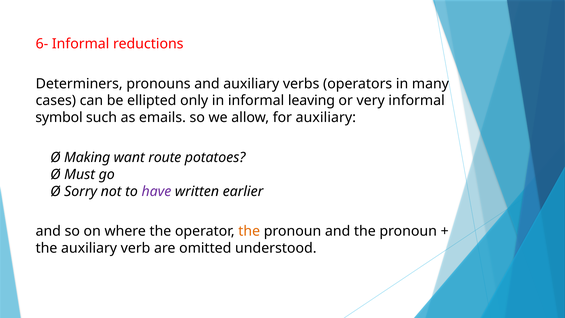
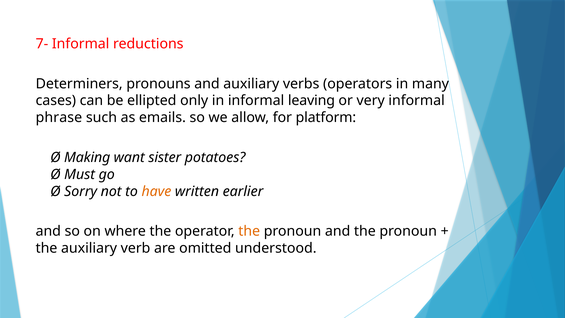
6-: 6- -> 7- (42, 44)
symbol: symbol -> phrase (59, 118)
for auxiliary: auxiliary -> platform (326, 118)
route: route -> sister (165, 157)
have colour: purple -> orange (156, 191)
